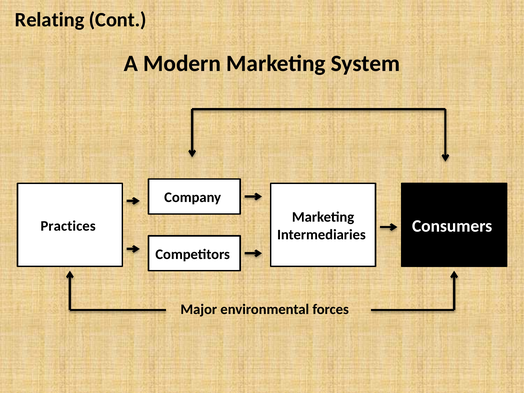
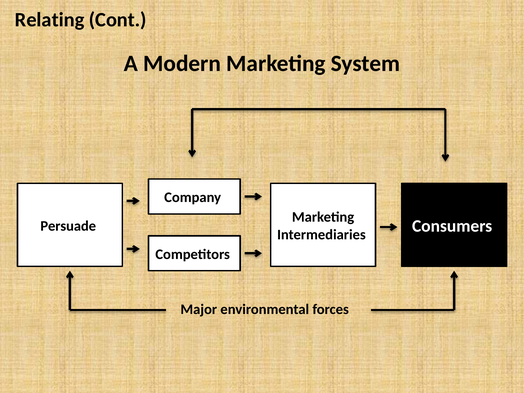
Practices: Practices -> Persuade (68, 226)
